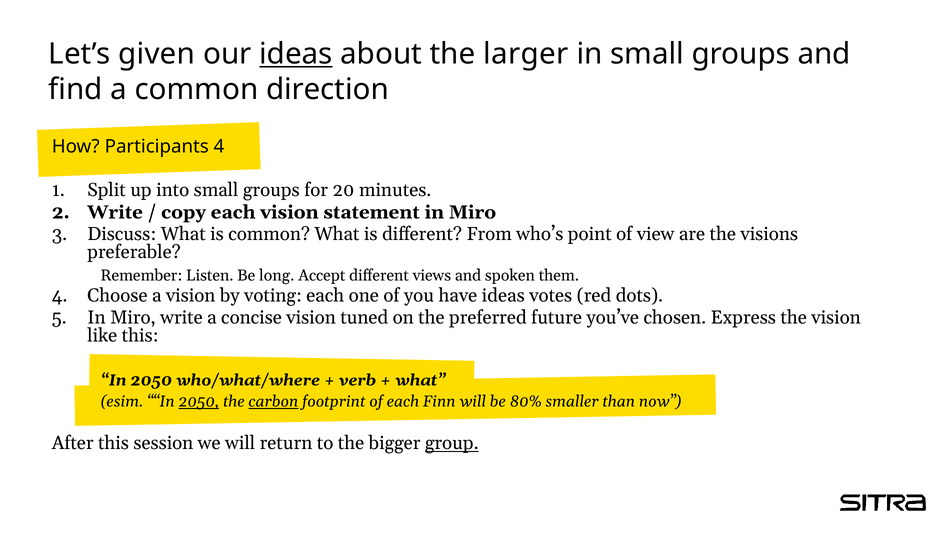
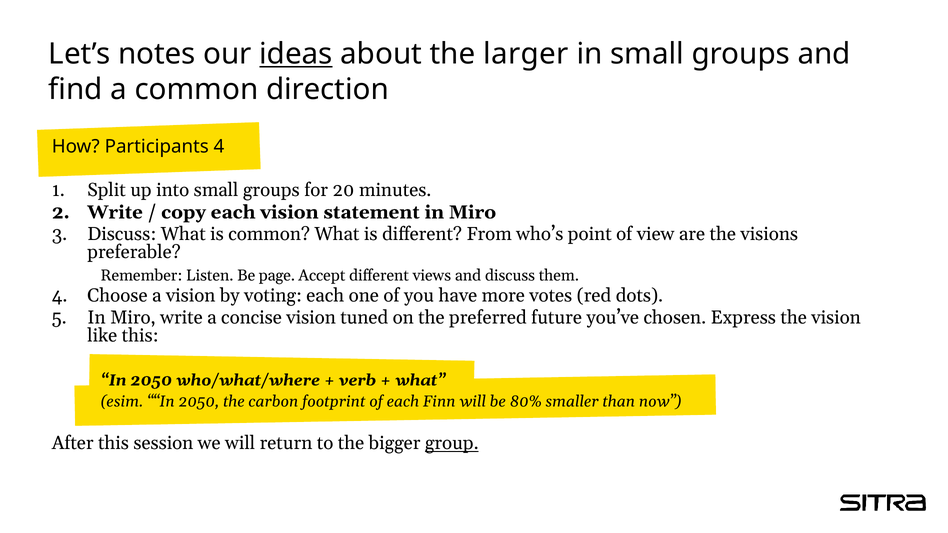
given: given -> notes (157, 54)
long: long -> page (277, 276)
and spoken: spoken -> discuss (510, 276)
have ideas: ideas -> more (503, 296)
2050 underline: present -> none (199, 402)
carbon underline: present -> none (273, 402)
